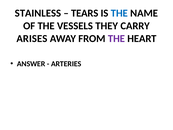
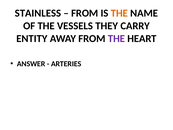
TEARS: TEARS -> FROM (85, 13)
THE colour: blue -> orange (119, 13)
ARISES: ARISES -> ENTITY (32, 39)
